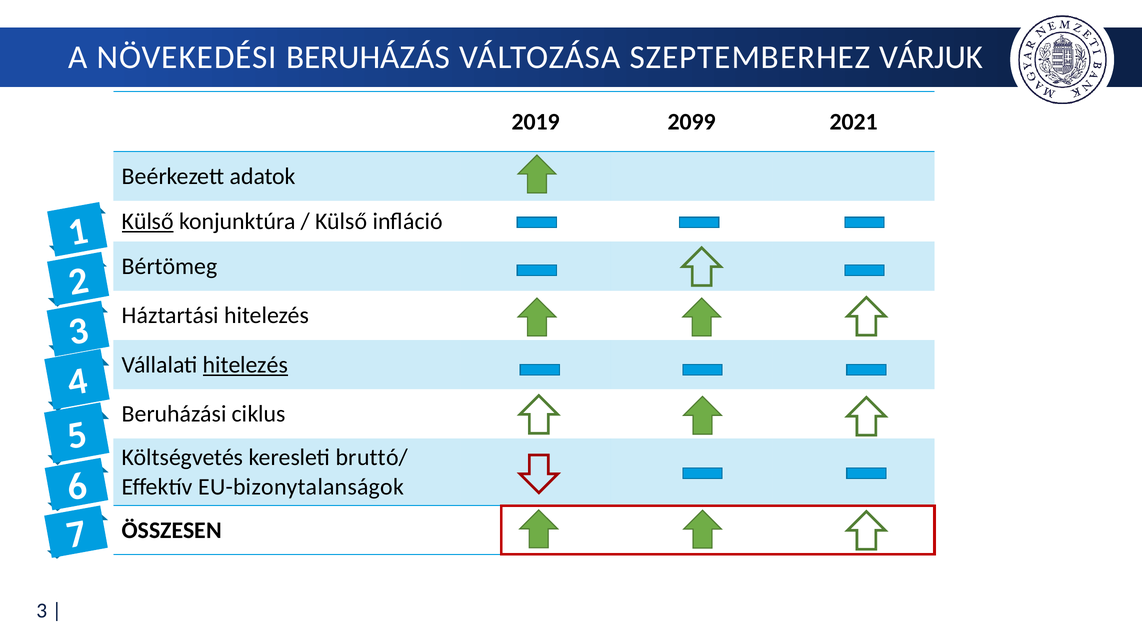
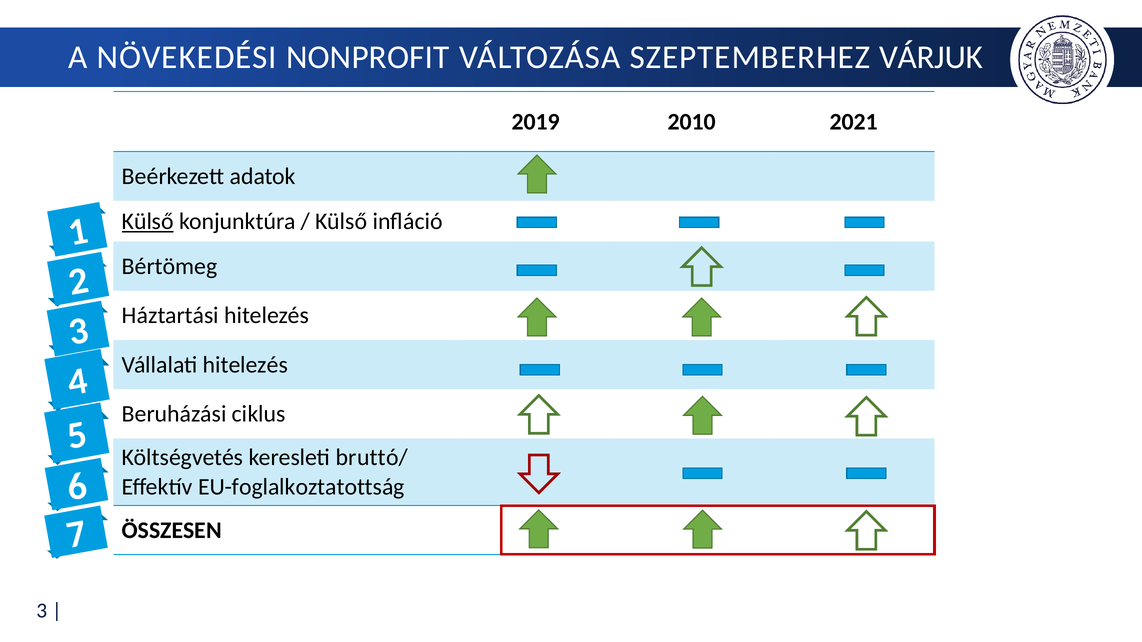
BERUHÁZÁS: BERUHÁZÁS -> NONPROFIT (368, 58)
2099: 2099 -> 2010 (692, 122)
hitelezés underline: present -> none (245, 365)
EU-bizonytalanságok: EU-bizonytalanságok -> EU-foglalkoztatottság (301, 487)
